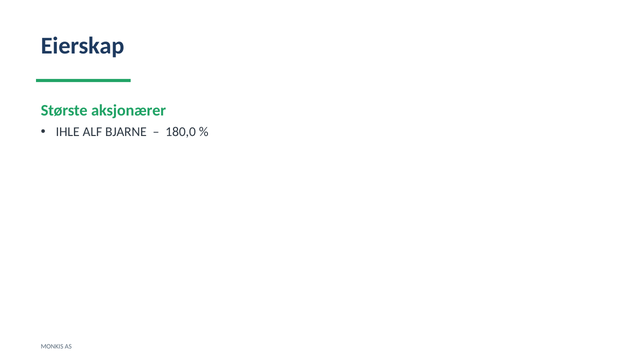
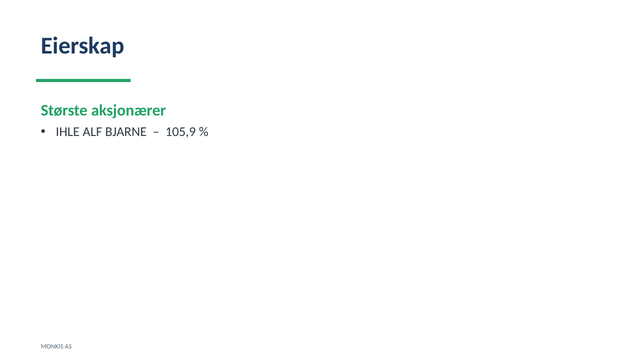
180,0: 180,0 -> 105,9 (181, 132)
